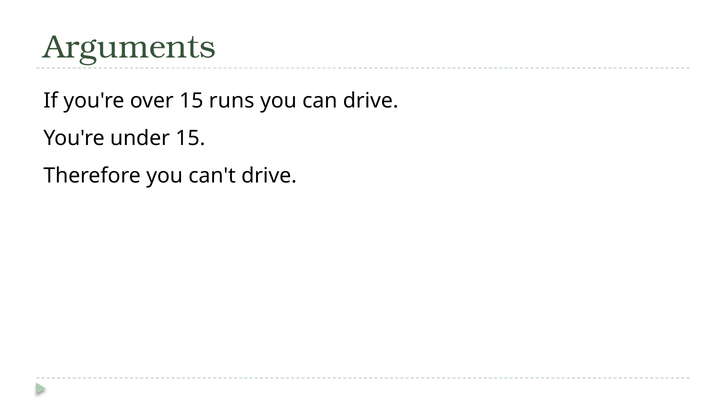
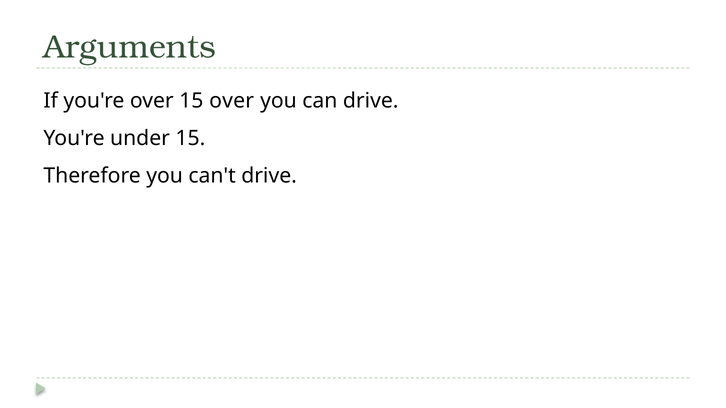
15 runs: runs -> over (232, 101)
